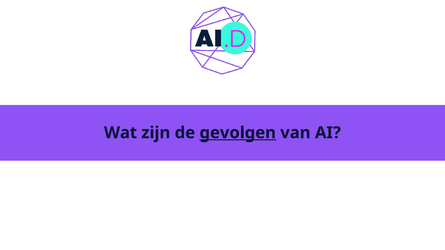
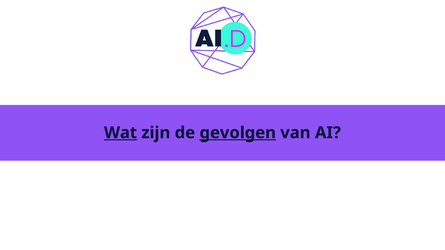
Wat underline: none -> present (121, 133)
